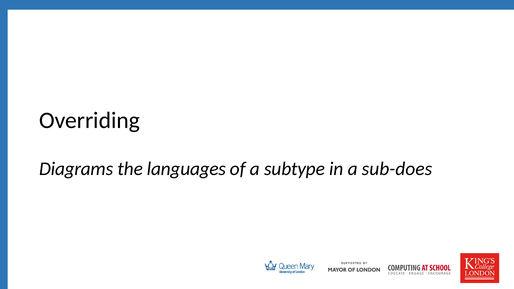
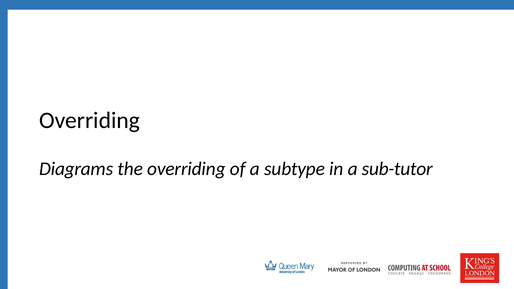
the languages: languages -> overriding (186, 169)
sub-does: sub-does -> sub-tutor (397, 169)
